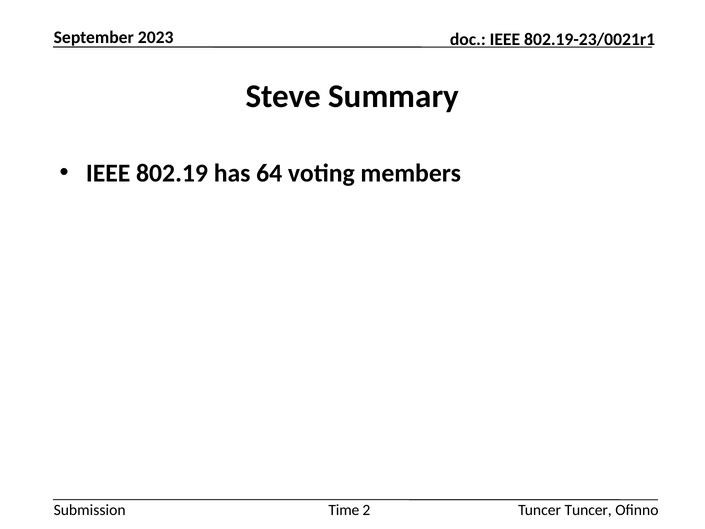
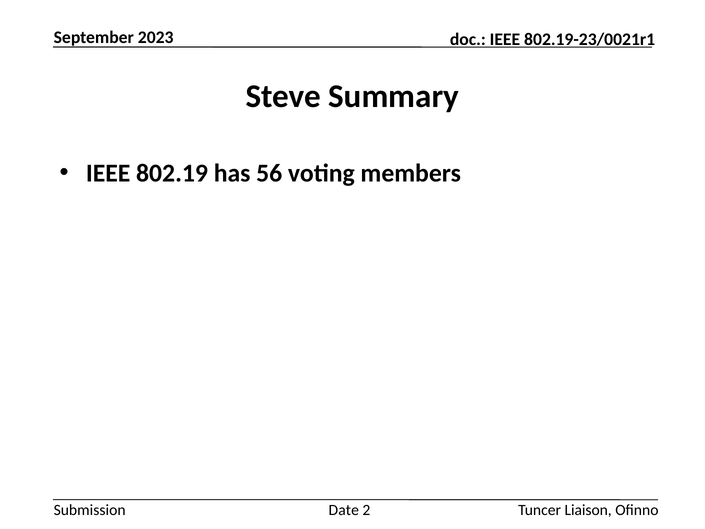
64: 64 -> 56 (269, 173)
Time: Time -> Date (344, 510)
Tuncer Tuncer: Tuncer -> Liaison (588, 510)
